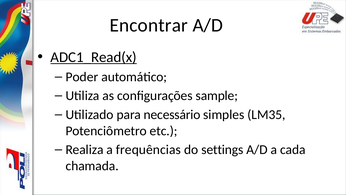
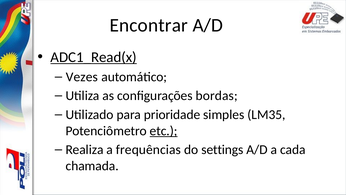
Poder: Poder -> Vezes (82, 77)
sample: sample -> bordas (217, 96)
necessário: necessário -> prioridade (172, 114)
etc underline: none -> present (164, 131)
